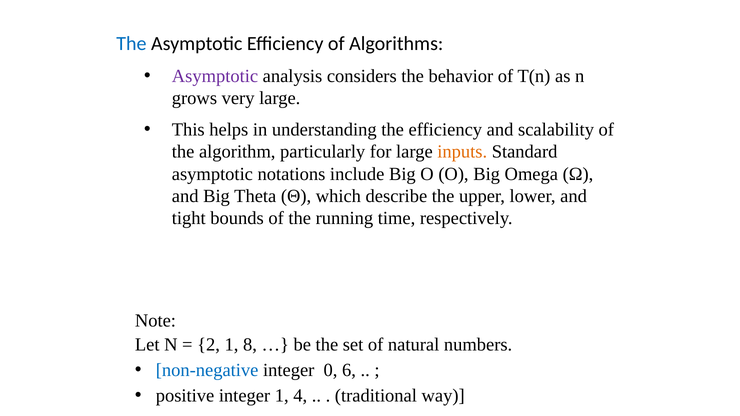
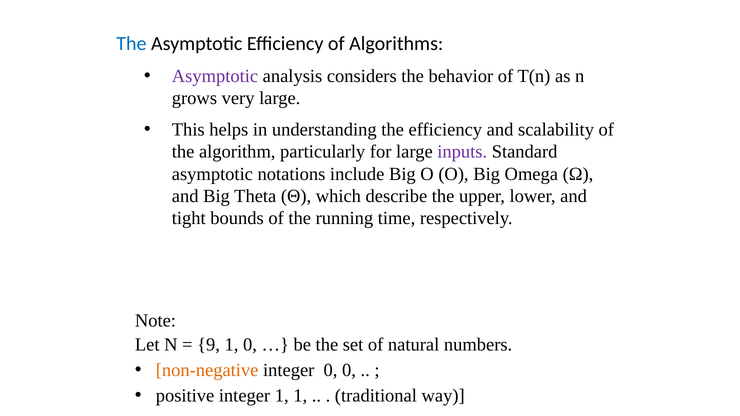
inputs colour: orange -> purple (462, 152)
2: 2 -> 9 (209, 345)
1 8: 8 -> 0 (250, 345)
non-negative colour: blue -> orange (207, 370)
0 6: 6 -> 0 (349, 370)
1 4: 4 -> 1 (300, 396)
